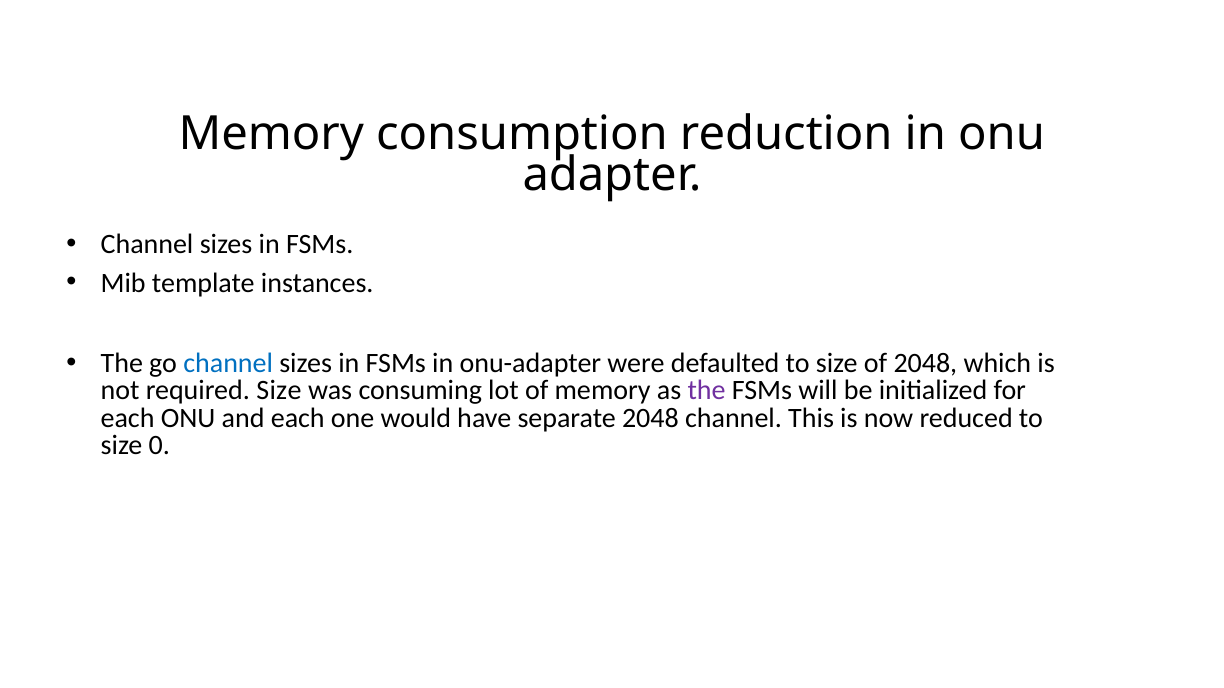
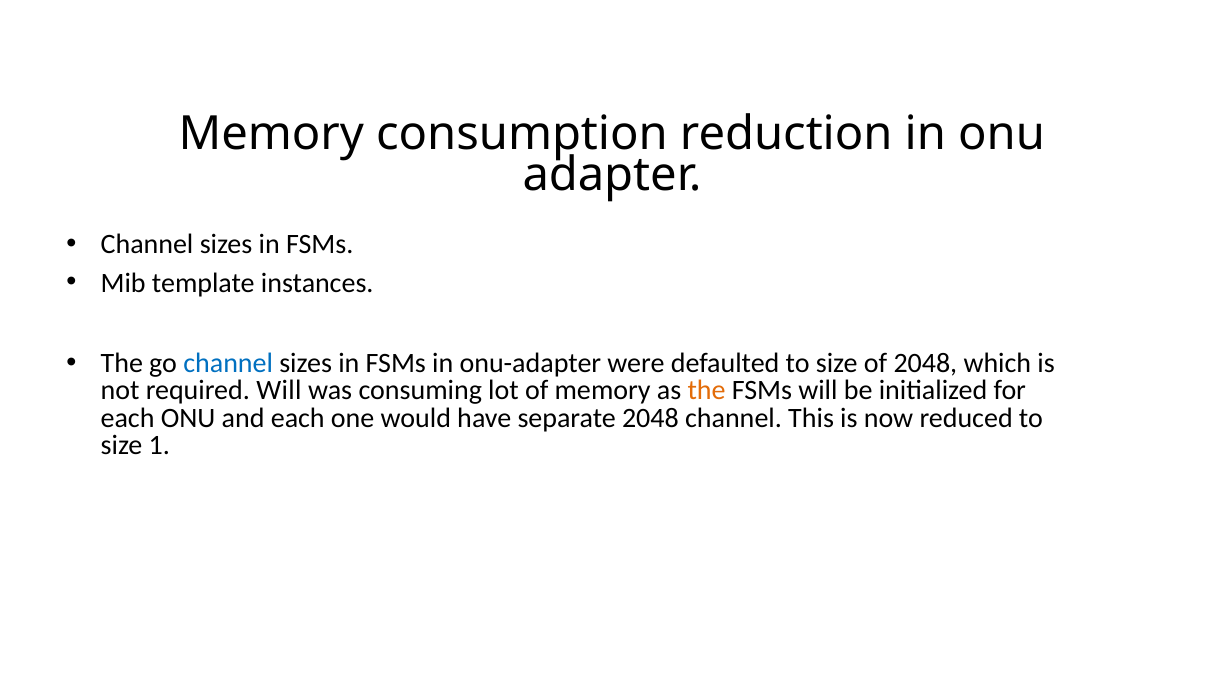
required Size: Size -> Will (279, 391)
the colour: purple -> orange (707, 391)
0: 0 -> 1 (159, 445)
